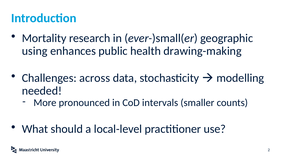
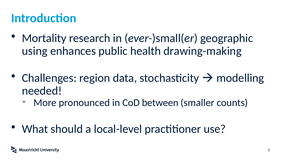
across: across -> region (95, 78)
intervals: intervals -> between (160, 102)
